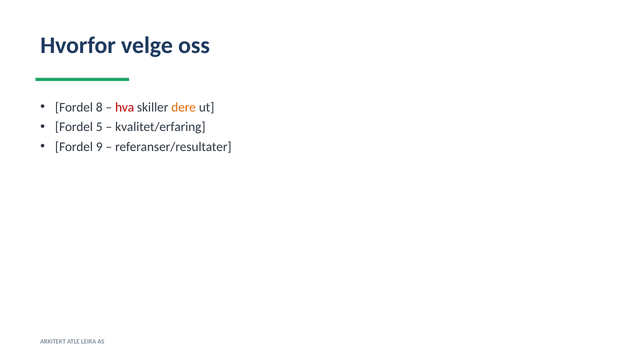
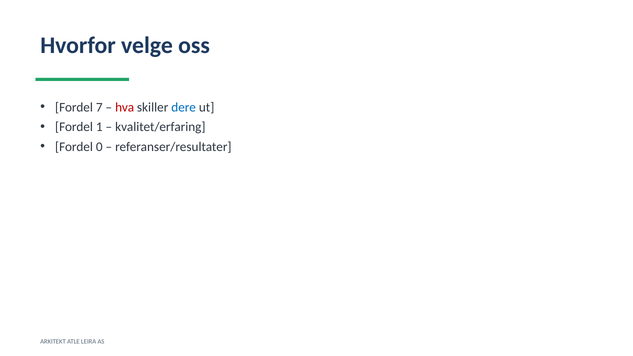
8: 8 -> 7 (99, 107)
dere colour: orange -> blue (184, 107)
5: 5 -> 1 (99, 127)
9: 9 -> 0 (99, 147)
